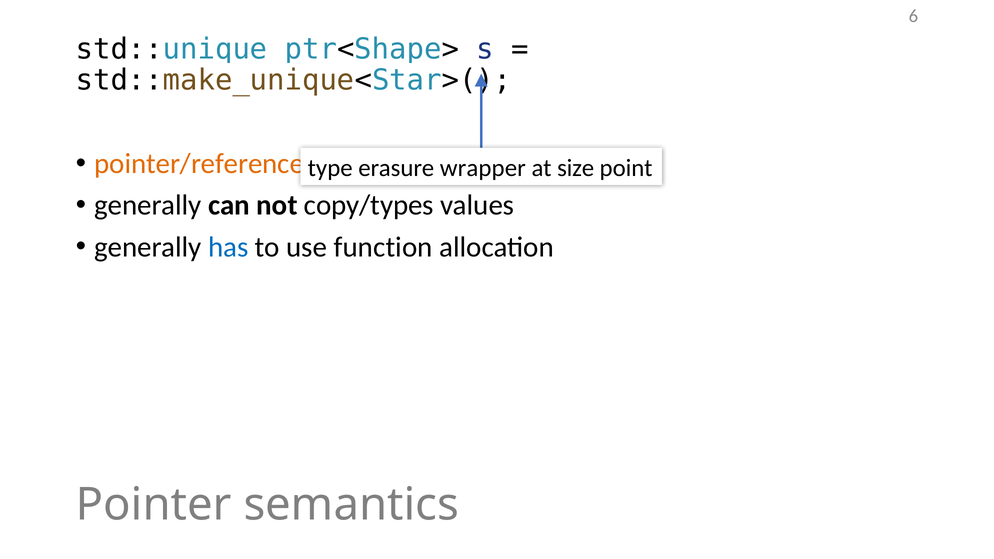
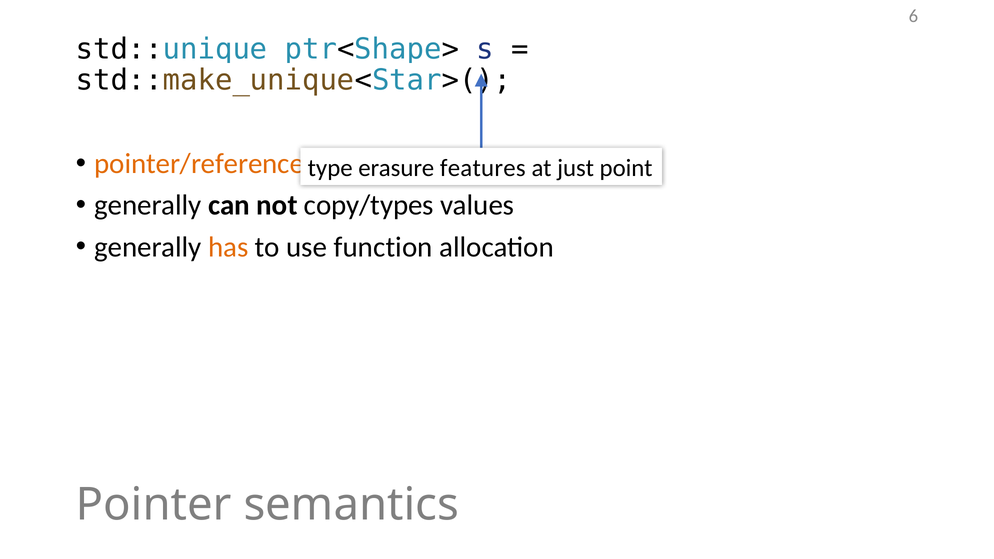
wrapper: wrapper -> features (483, 168)
size: size -> just (576, 168)
has colour: blue -> orange (228, 247)
